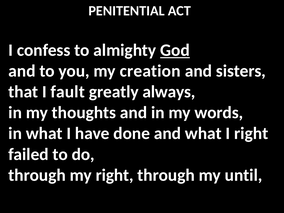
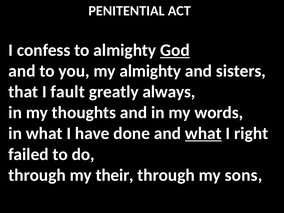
my creation: creation -> almighty (150, 71)
what underline: none -> present (203, 133)
my right: right -> their (115, 175)
until: until -> sons (243, 175)
